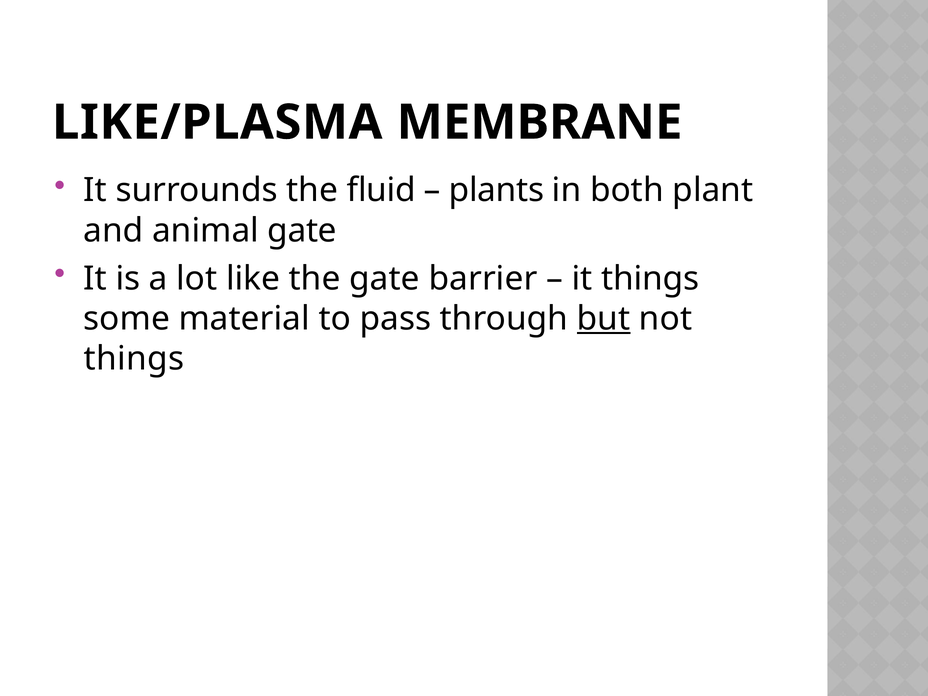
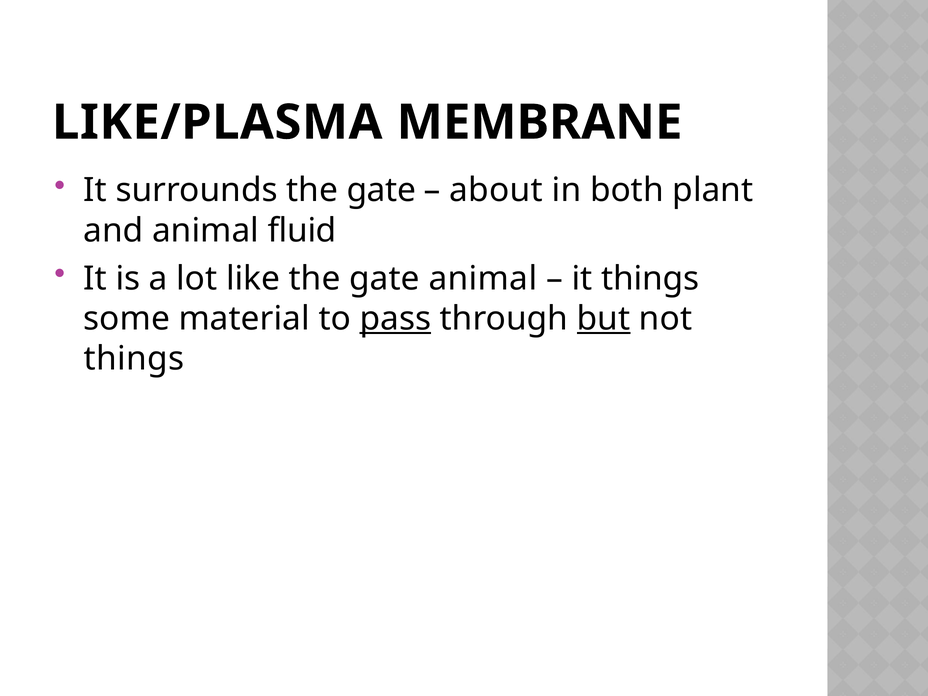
surrounds the fluid: fluid -> gate (381, 190)
plants: plants -> about (496, 190)
animal gate: gate -> fluid (302, 231)
gate barrier: barrier -> animal (483, 278)
pass underline: none -> present (395, 319)
